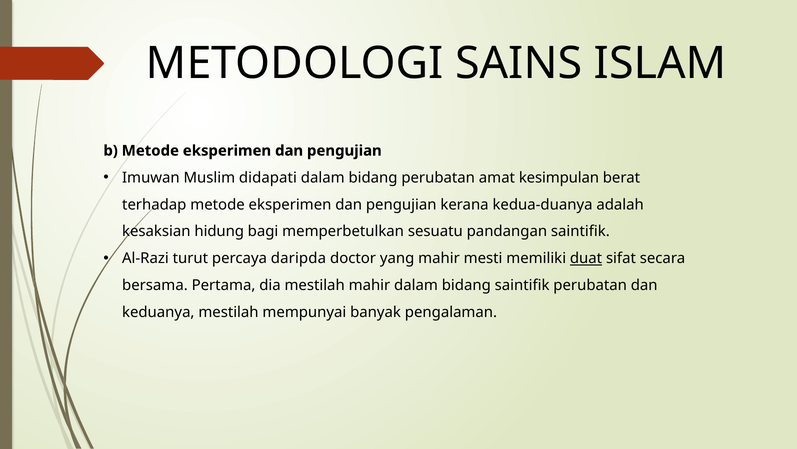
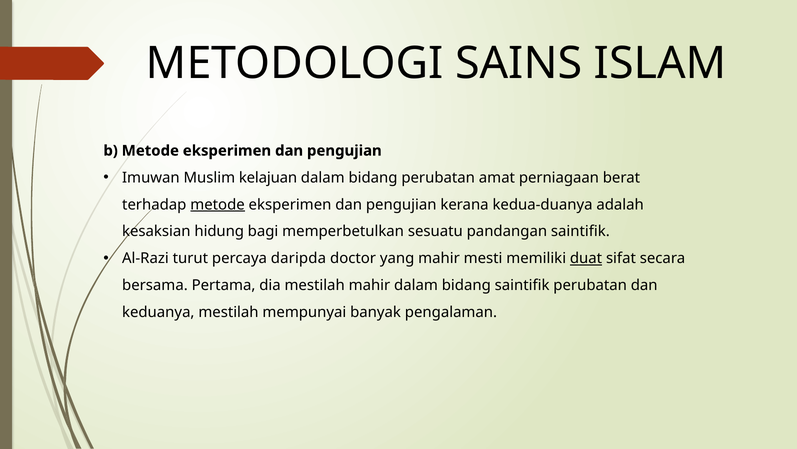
didapati: didapati -> kelajuan (268, 177)
kesimpulan: kesimpulan -> perniagaan (559, 177)
metode underline: none -> present (218, 204)
